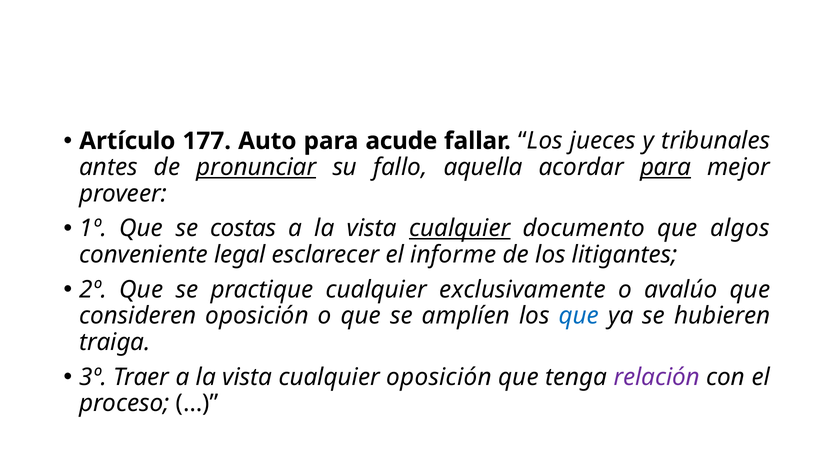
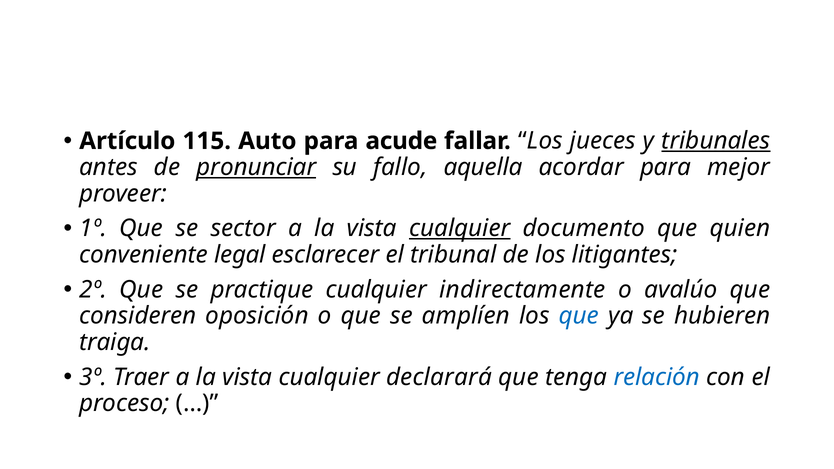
177: 177 -> 115 (207, 141)
tribunales underline: none -> present (716, 141)
para underline: present -> none (666, 167)
costas: costas -> sector (243, 229)
algos: algos -> quien (740, 229)
informe: informe -> tribunal (453, 255)
exclusivamente: exclusivamente -> indirectamente (523, 290)
cualquier oposición: oposición -> declarará (439, 377)
relación colour: purple -> blue (657, 377)
